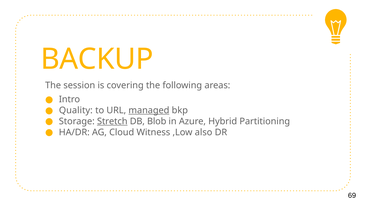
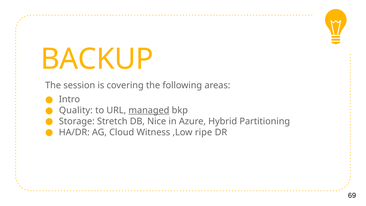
Stretch underline: present -> none (112, 121)
Blob: Blob -> Nice (157, 121)
also: also -> ripe (204, 132)
